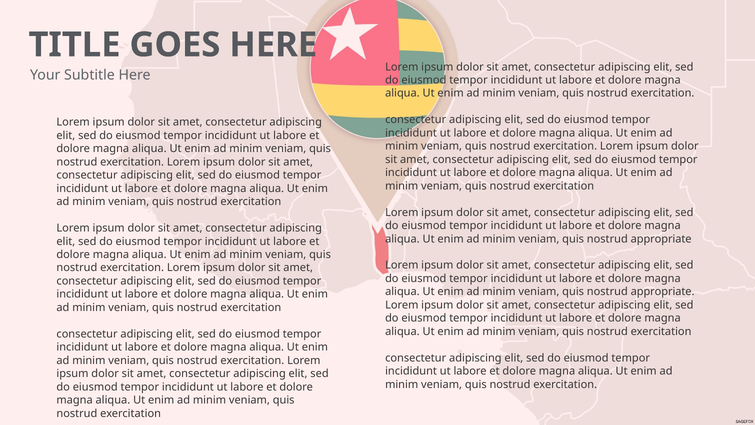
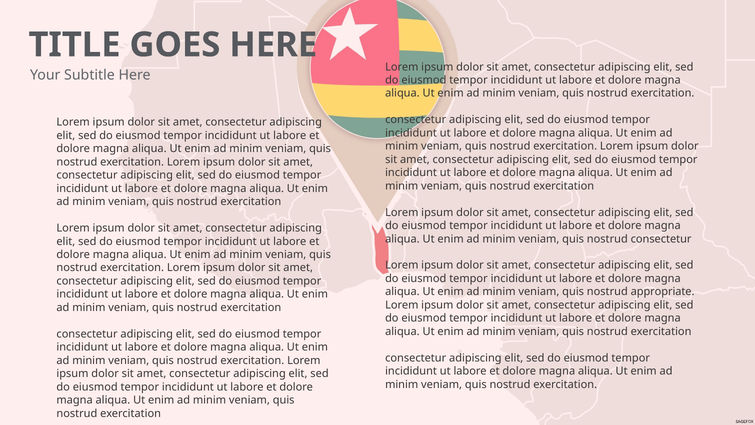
appropriate: appropriate -> consectetur (661, 239)
